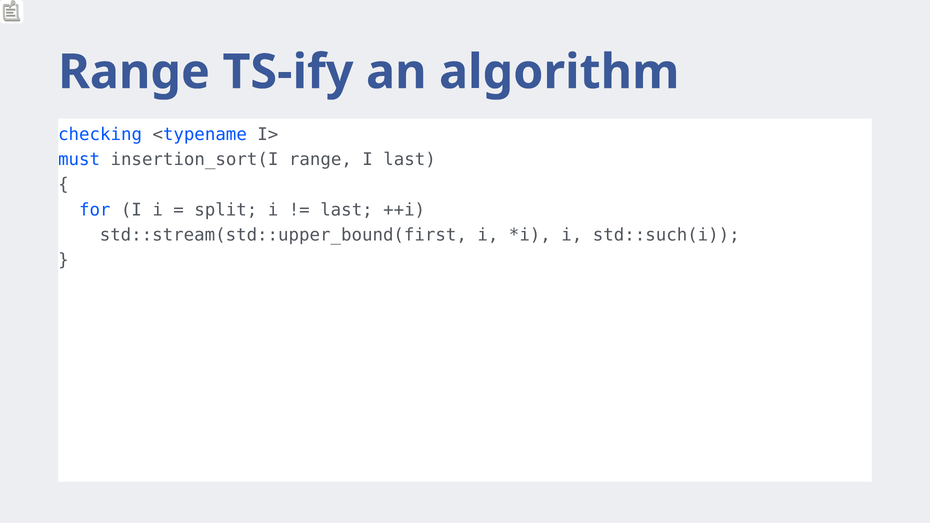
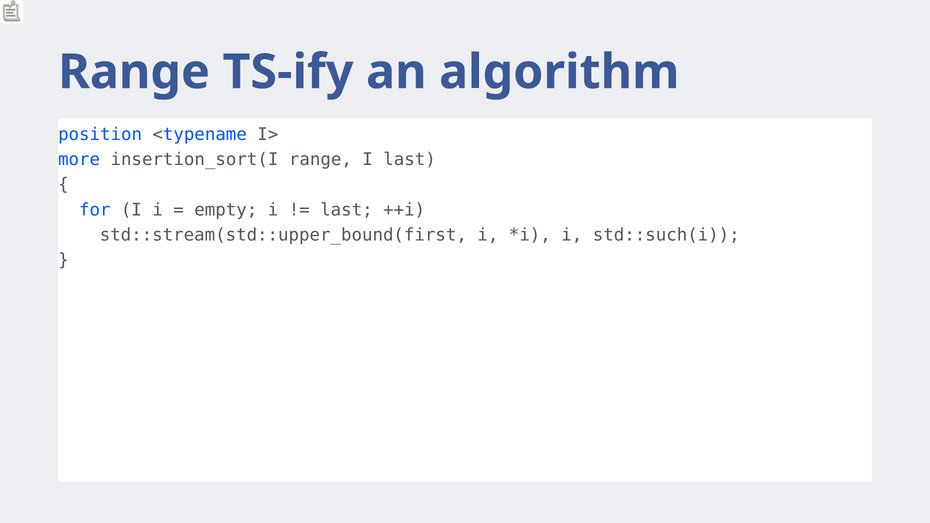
checking: checking -> position (100, 135)
must: must -> more (79, 160)
split: split -> empty (226, 210)
